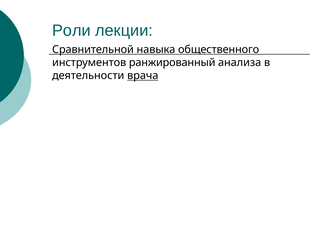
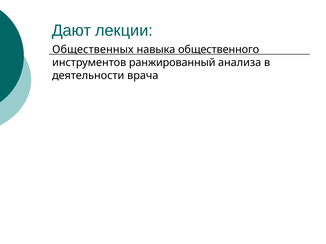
Роли: Роли -> Дают (71, 30)
Сравнительной: Сравнительной -> Общественных (93, 50)
врача underline: present -> none (143, 76)
